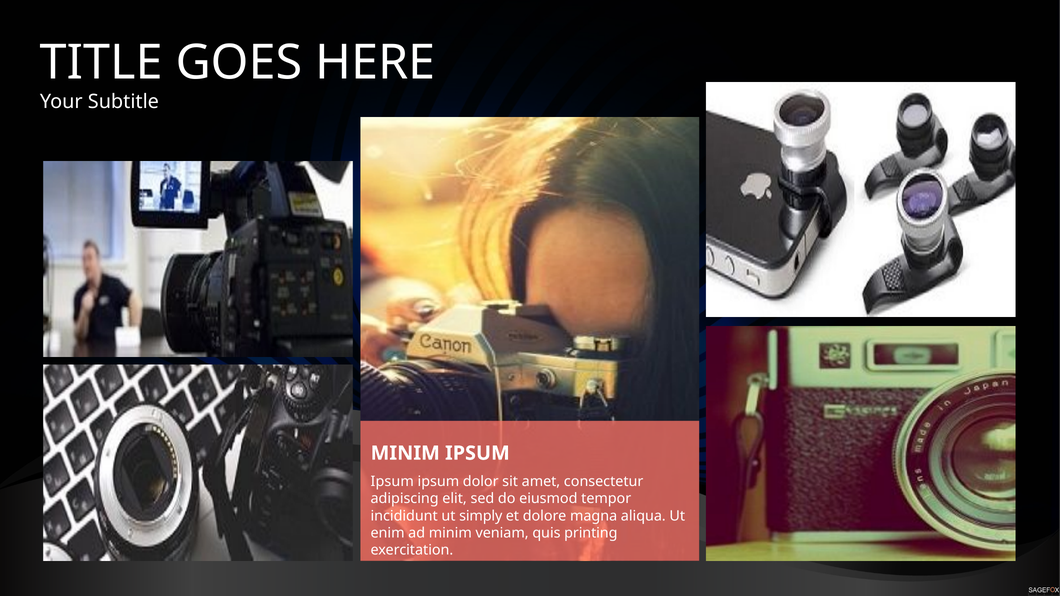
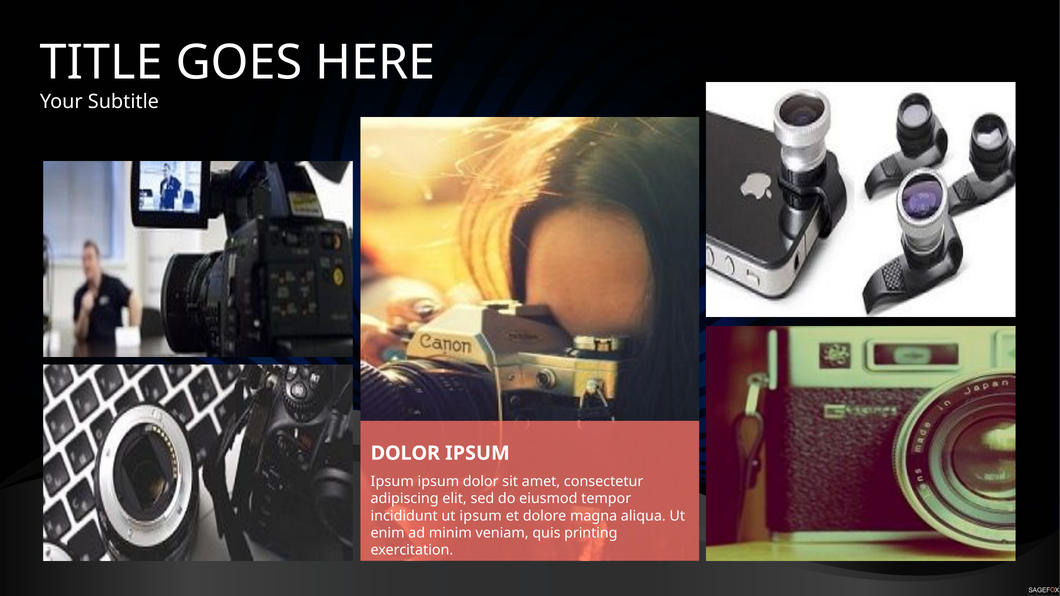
MINIM: MINIM -> DOLOR (405, 453)
ut simply: simply -> ipsum (481, 516)
